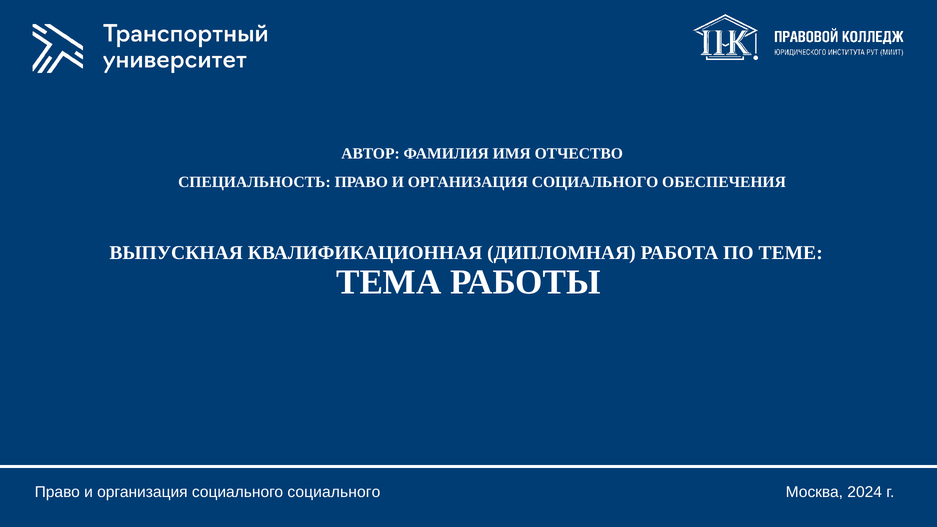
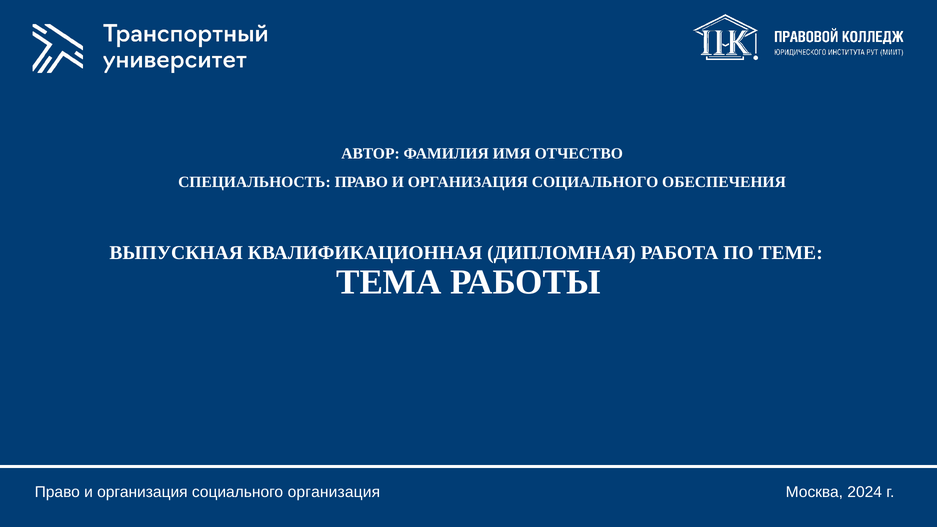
социального социального: социального -> организация (334, 492)
